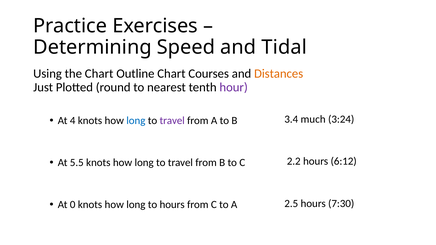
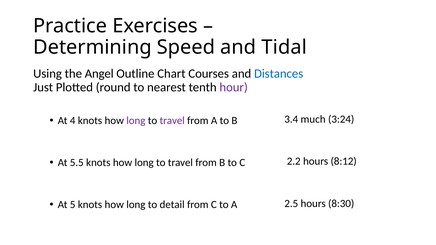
the Chart: Chart -> Angel (99, 74)
Distances colour: orange -> blue (279, 74)
long colour: blue -> purple (136, 121)
6:12: 6:12 -> 8:12 (344, 162)
7:30: 7:30 -> 8:30 (341, 204)
0: 0 -> 5 (73, 205)
to hours: hours -> detail (172, 205)
